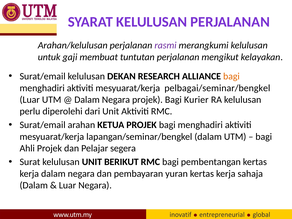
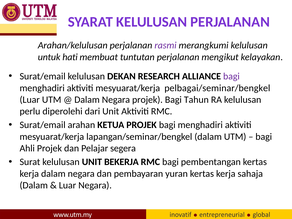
gaji: gaji -> hati (70, 57)
bagi colour: orange -> purple (231, 76)
Kurier: Kurier -> Tahun (196, 100)
BERIKUT: BERIKUT -> BEKERJA (121, 162)
